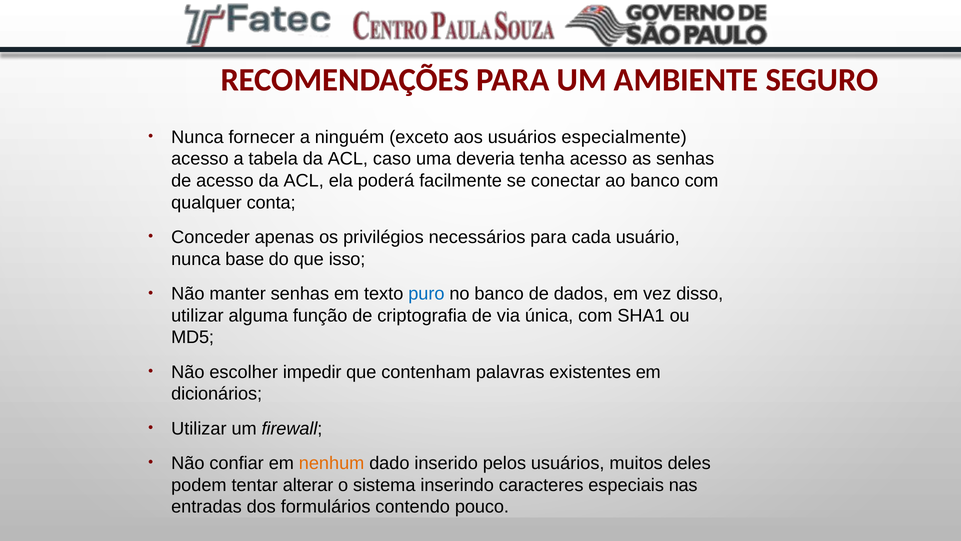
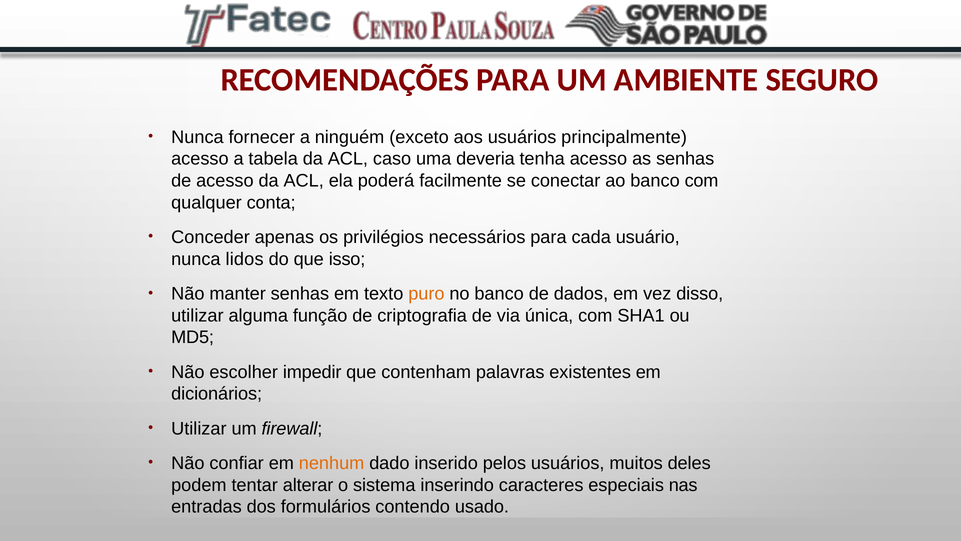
especialmente: especialmente -> principalmente (624, 137)
base: base -> lidos (245, 259)
puro colour: blue -> orange (426, 294)
pouco: pouco -> usado (482, 507)
